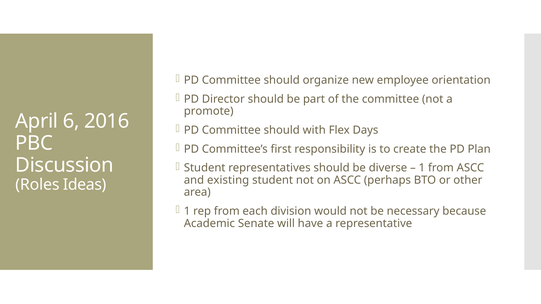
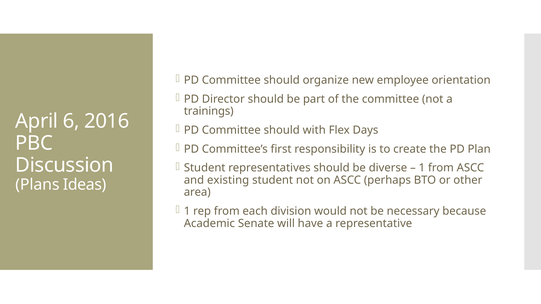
promote: promote -> trainings (209, 111)
Roles: Roles -> Plans (37, 185)
